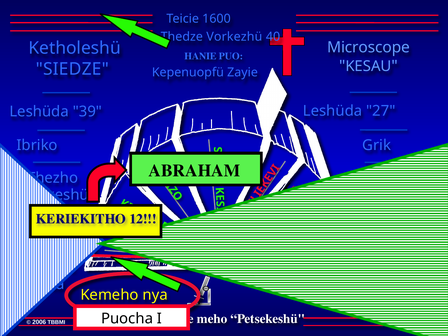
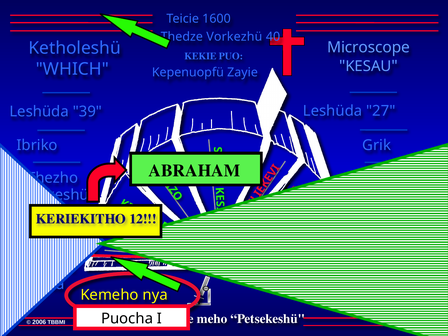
HANIE: HANIE -> KEKIE (200, 56)
SIEDZE: SIEDZE -> WHICH (72, 69)
